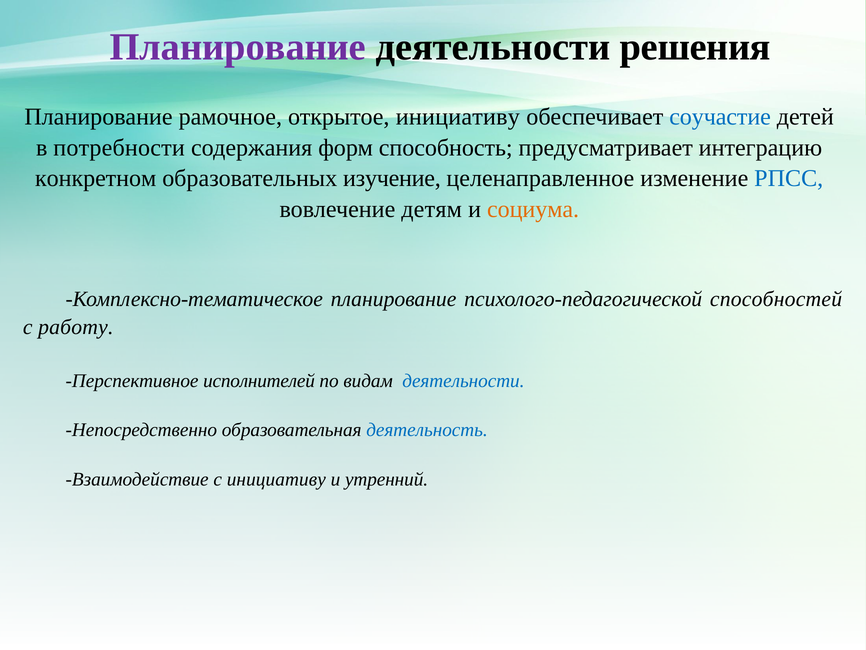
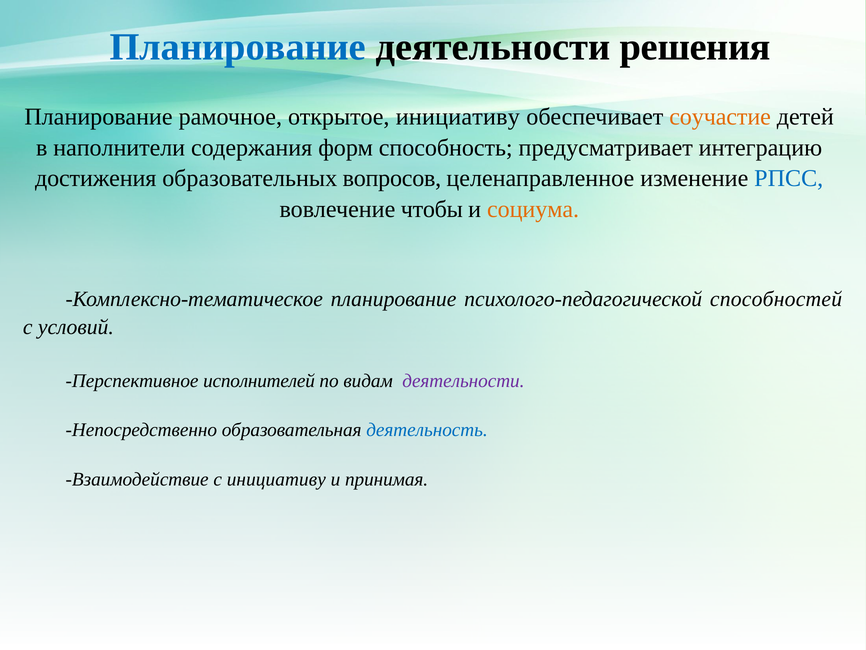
Планирование colour: purple -> blue (238, 47)
соучастие colour: blue -> orange (720, 117)
потребности: потребности -> наполнители (119, 147)
конкретном: конкретном -> достижения (96, 178)
изучение: изучение -> вопросов (392, 178)
детям: детям -> чтобы (432, 209)
работу: работу -> условий (76, 327)
деятельности colour: blue -> purple (463, 380)
утренний: утренний -> принимая (387, 479)
